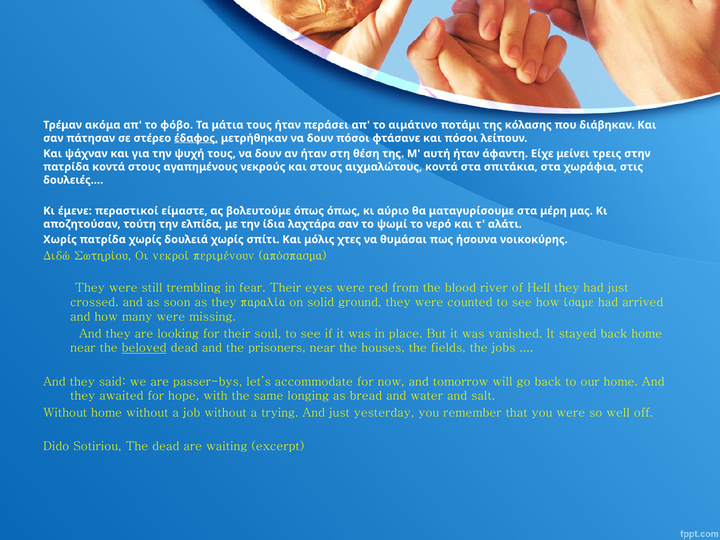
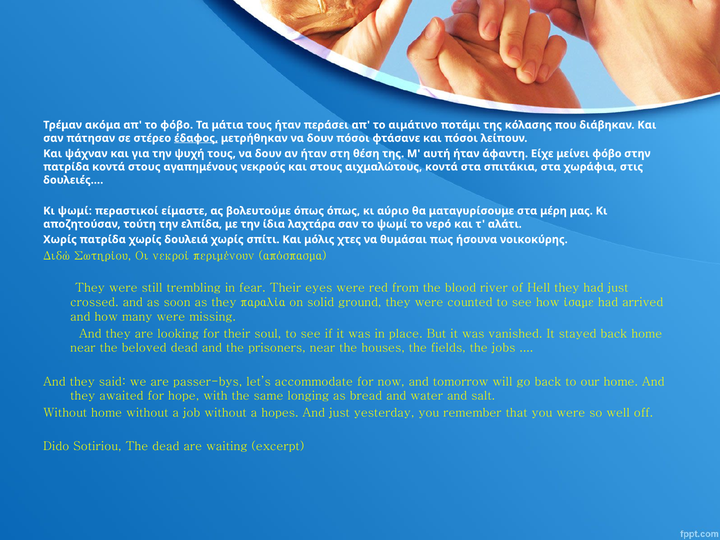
μείνει τρεις: τρεις -> φόβο (607, 154)
Κι έμενε: έμενε -> ψωμί (75, 211)
beloved underline: present -> none (144, 348)
trying: trying -> hopes (280, 413)
